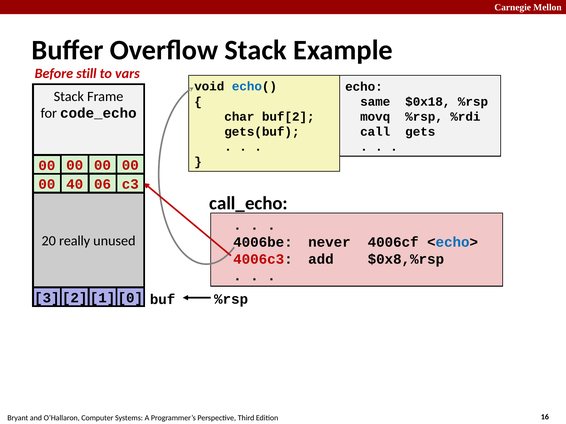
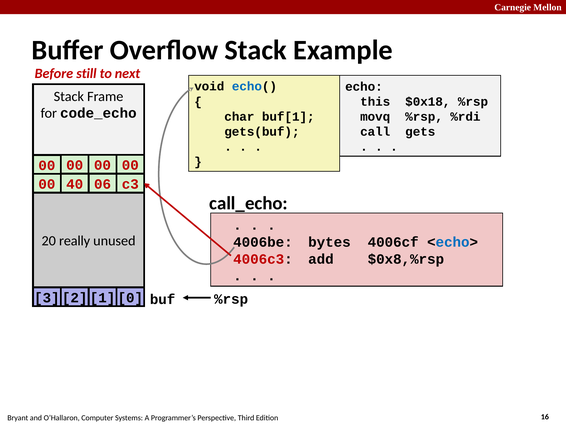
vars: vars -> next (127, 74)
same: same -> this (375, 102)
buf[2: buf[2 -> buf[1 (288, 117)
4006be never: never -> bytes (329, 242)
